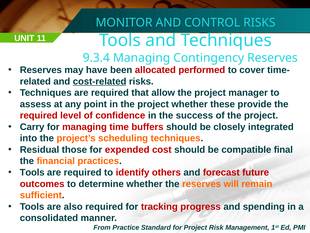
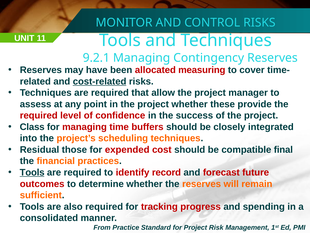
9.3.4: 9.3.4 -> 9.2.1 (96, 58)
performed: performed -> measuring (202, 70)
Carry: Carry -> Class (32, 127)
Tools underline: none -> present (32, 172)
others: others -> record (166, 172)
